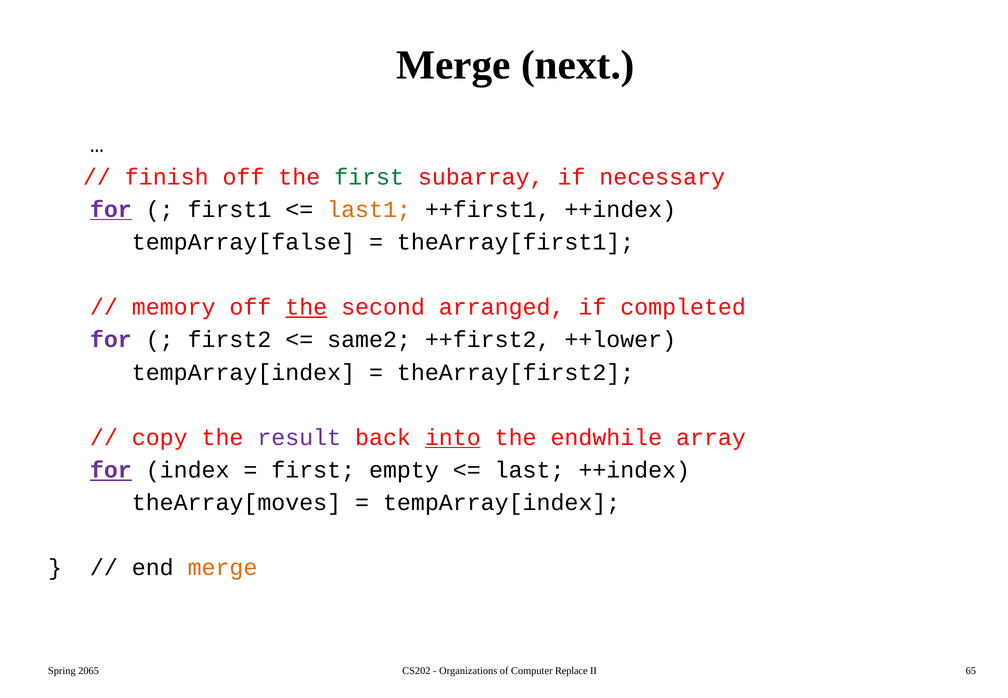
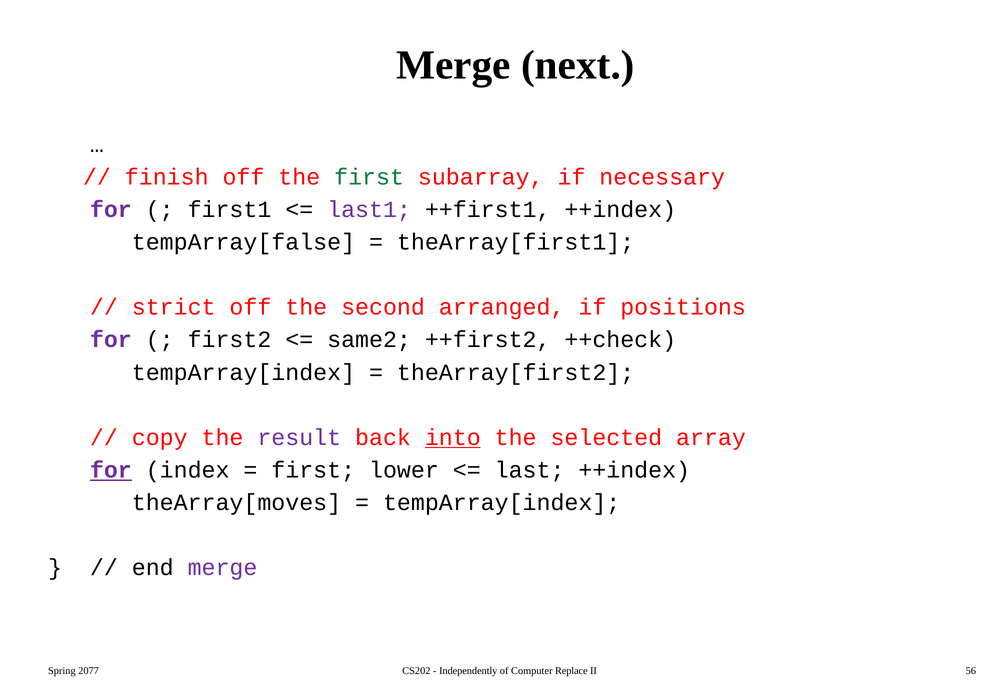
for underline: present -> none (111, 209)
last1 colour: orange -> purple (369, 209)
memory: memory -> strict (174, 307)
the underline: present -> none (306, 307)
completed: completed -> positions (683, 307)
++lower: ++lower -> ++check (620, 340)
endwhile: endwhile -> selected (606, 437)
empty: empty -> lower (404, 470)
merge colour: orange -> purple (223, 568)
2065: 2065 -> 2077 (89, 671)
Organizations: Organizations -> Independently (468, 671)
65: 65 -> 56 (971, 671)
